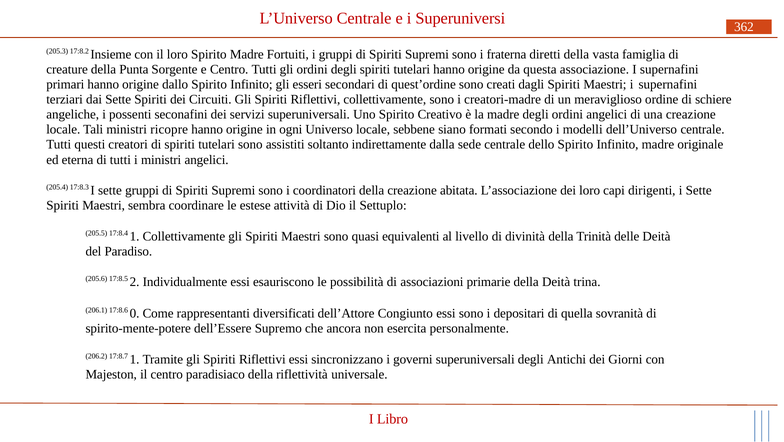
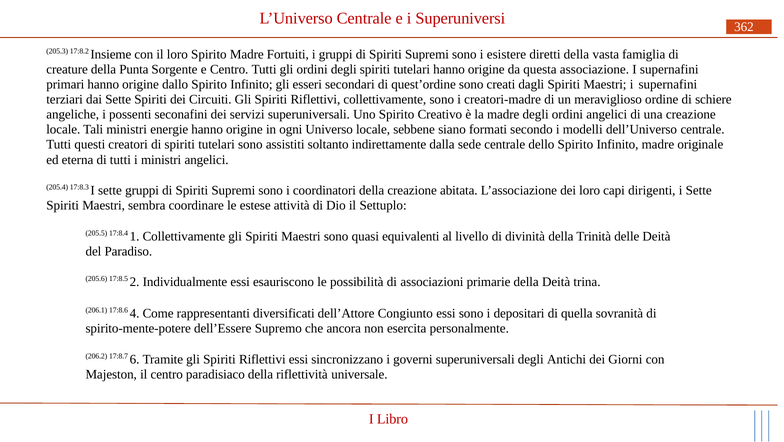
fraterna: fraterna -> esistere (506, 54)
ricopre: ricopre -> energie (169, 129)
0: 0 -> 4 (135, 313)
17:8.7 1: 1 -> 6 (135, 359)
